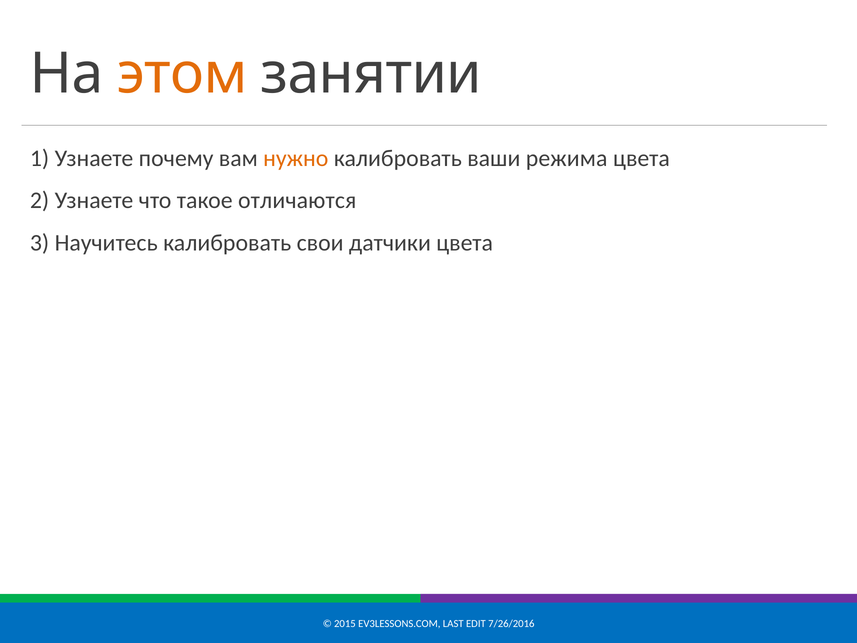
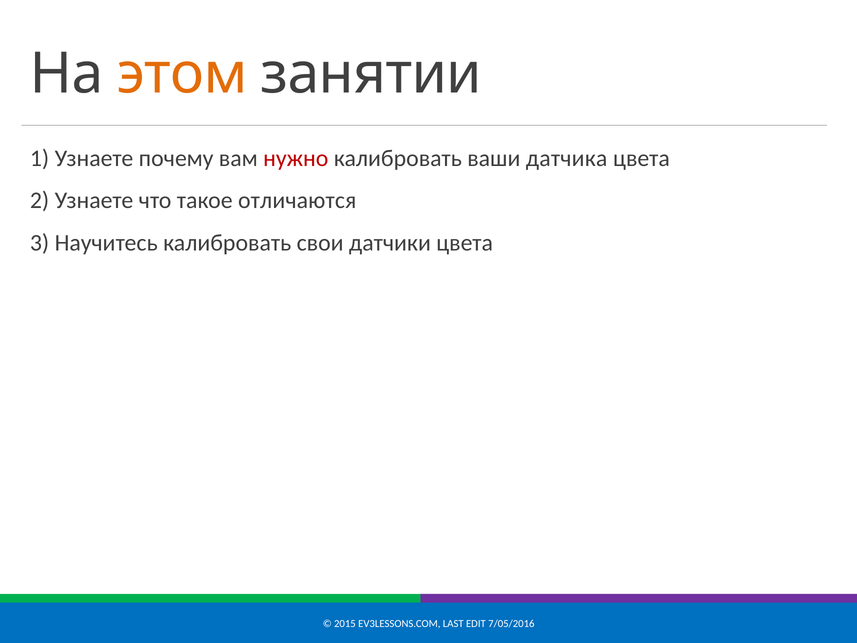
нужно colour: orange -> red (296, 158)
режима: режима -> датчика (567, 158)
7/26/2016: 7/26/2016 -> 7/05/2016 (511, 623)
